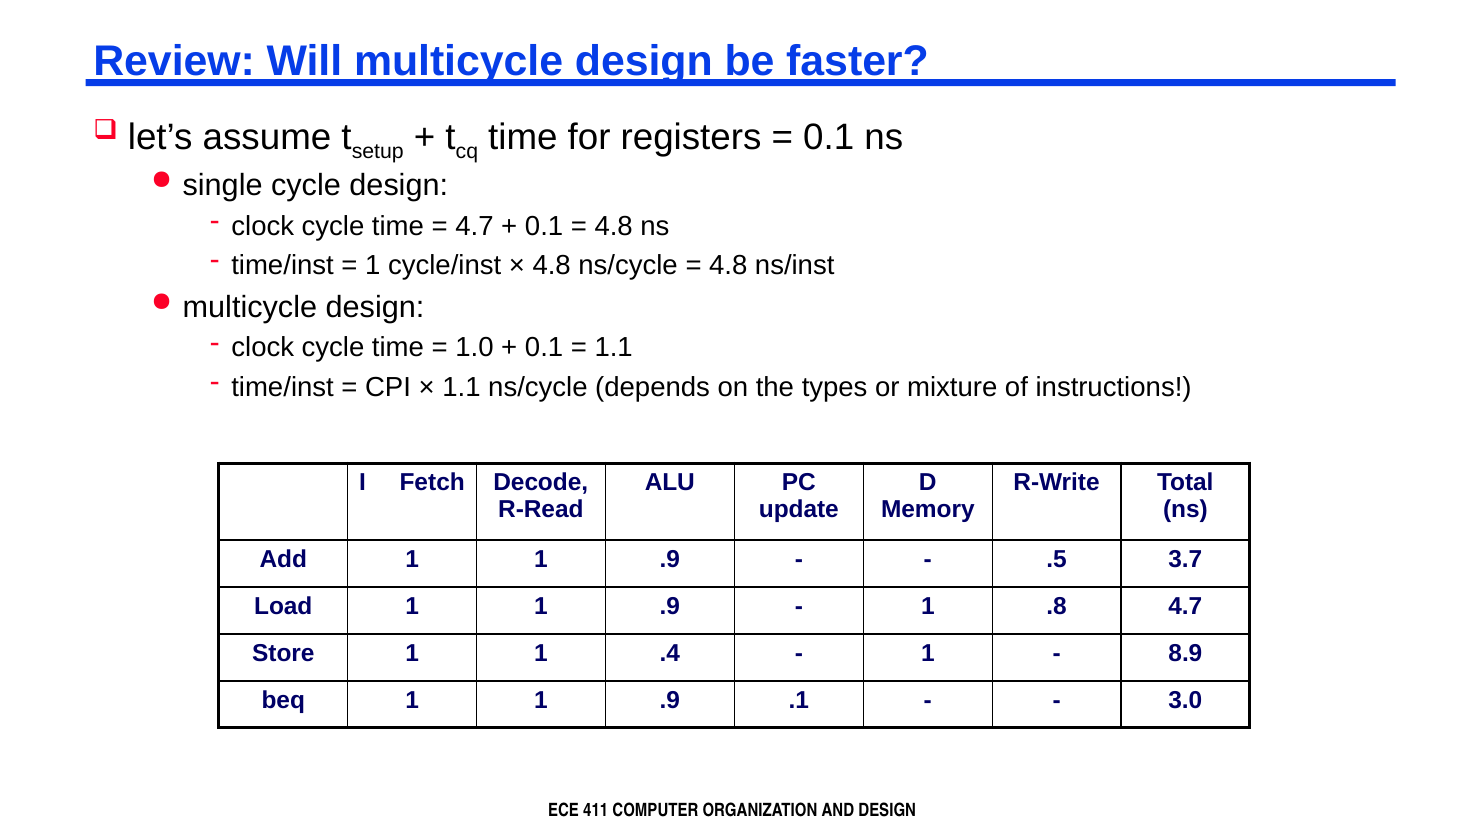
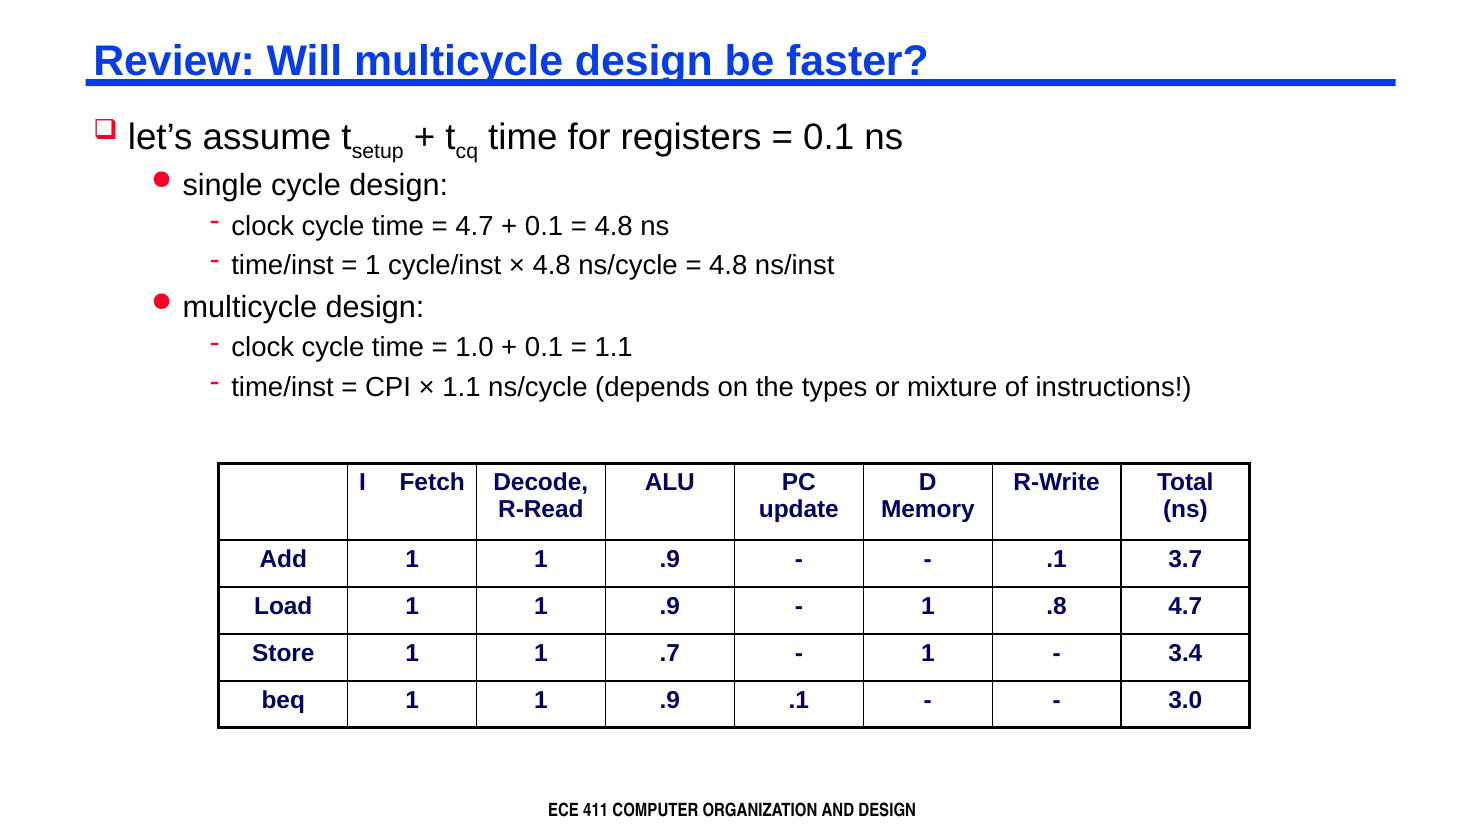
.5: .5 -> .1 (1057, 560)
.4: .4 -> .7 (670, 654)
8.9: 8.9 -> 3.4 (1185, 654)
